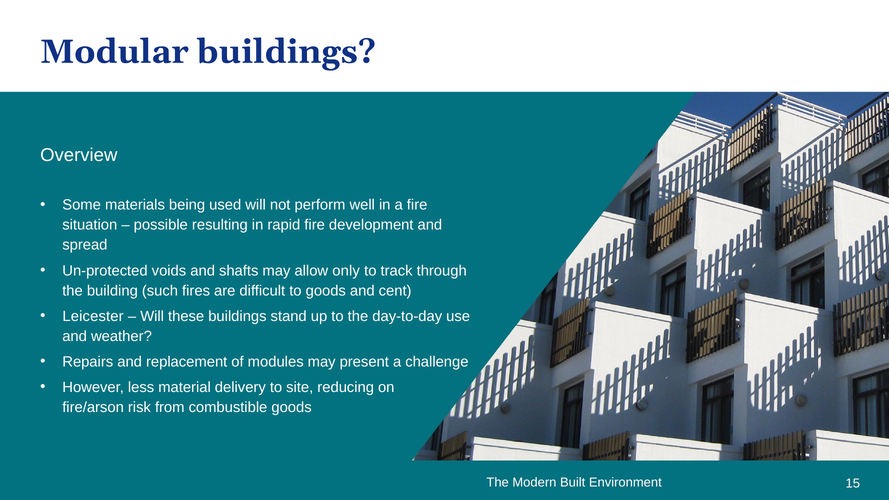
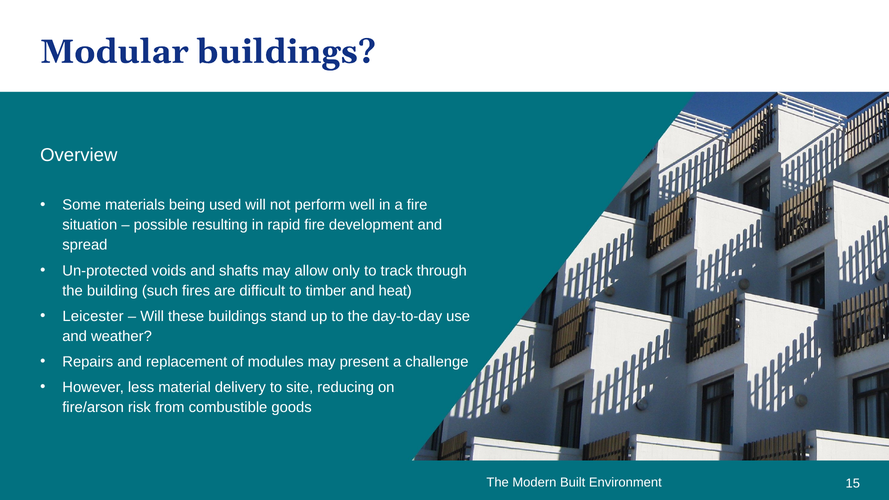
to goods: goods -> timber (326, 291)
cent: cent -> heat (395, 291)
